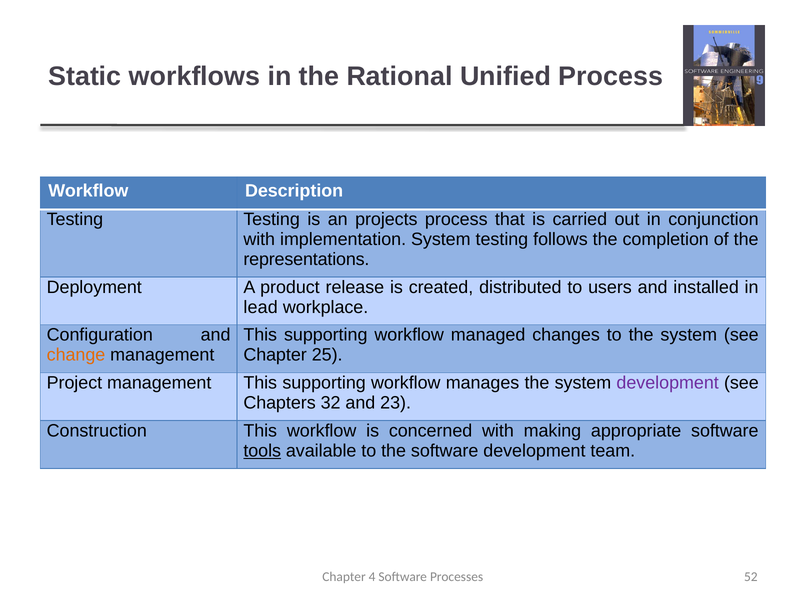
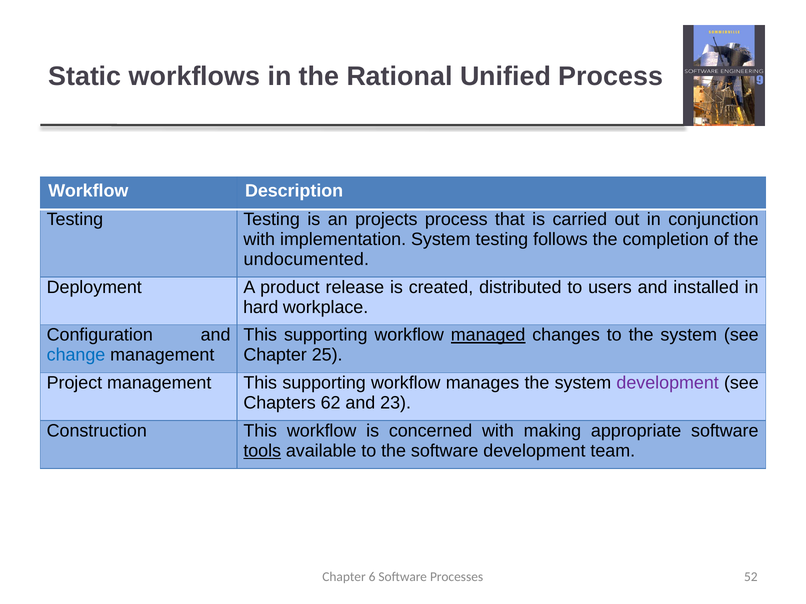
representations: representations -> undocumented (306, 259)
lead: lead -> hard (261, 307)
managed underline: none -> present (488, 335)
change colour: orange -> blue (76, 355)
32: 32 -> 62 (331, 403)
4: 4 -> 6 (372, 577)
